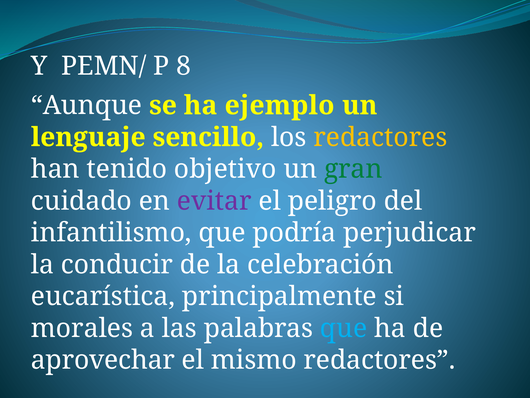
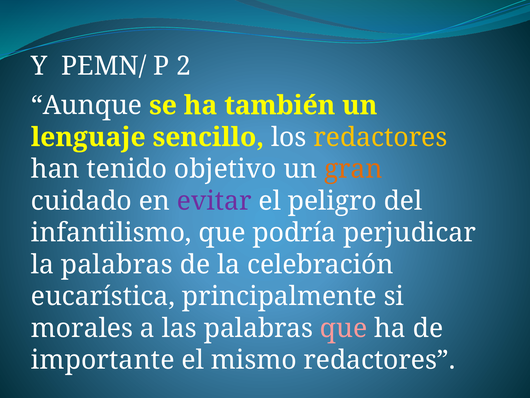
8: 8 -> 2 (184, 66)
ejemplo: ejemplo -> también (280, 105)
gran colour: green -> orange (353, 169)
la conducir: conducir -> palabras (117, 264)
que colour: light blue -> pink (344, 328)
aprovechar: aprovechar -> importante (103, 360)
